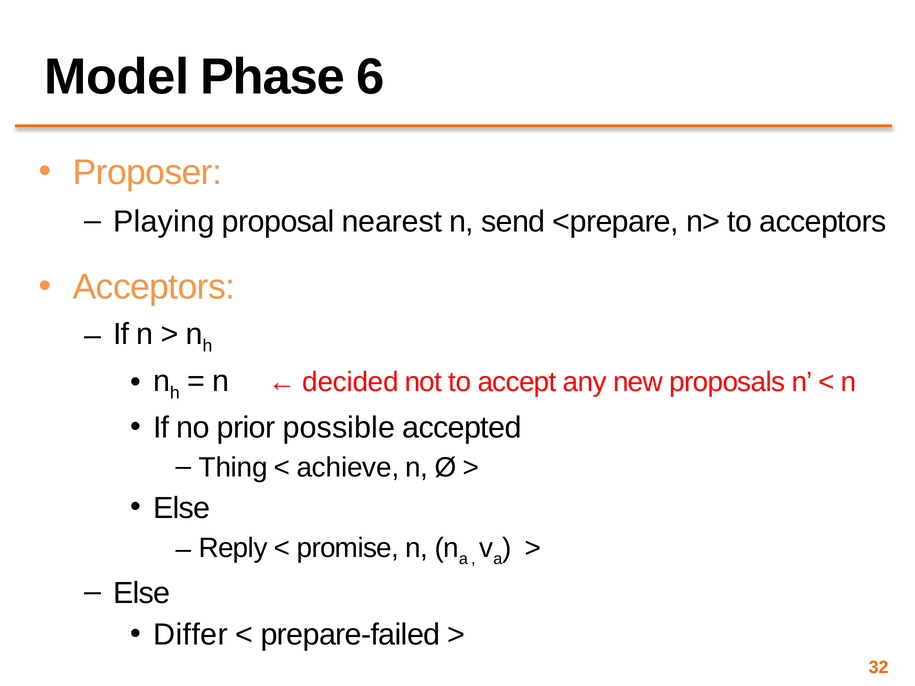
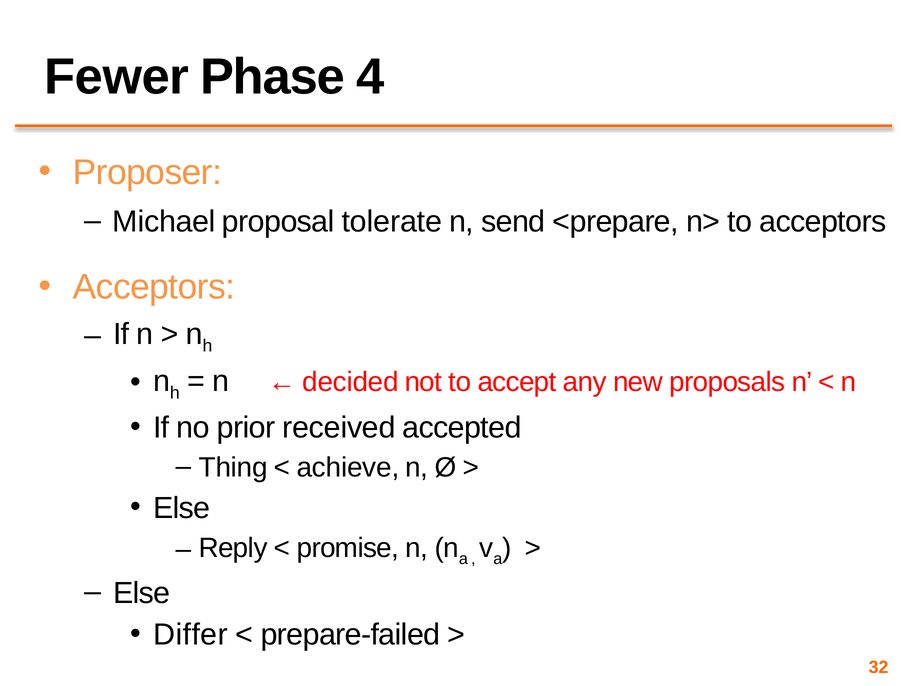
Model: Model -> Fewer (117, 77)
6: 6 -> 4 (371, 77)
Playing: Playing -> Michael (164, 222)
nearest: nearest -> tolerate (392, 222)
possible: possible -> received (339, 428)
